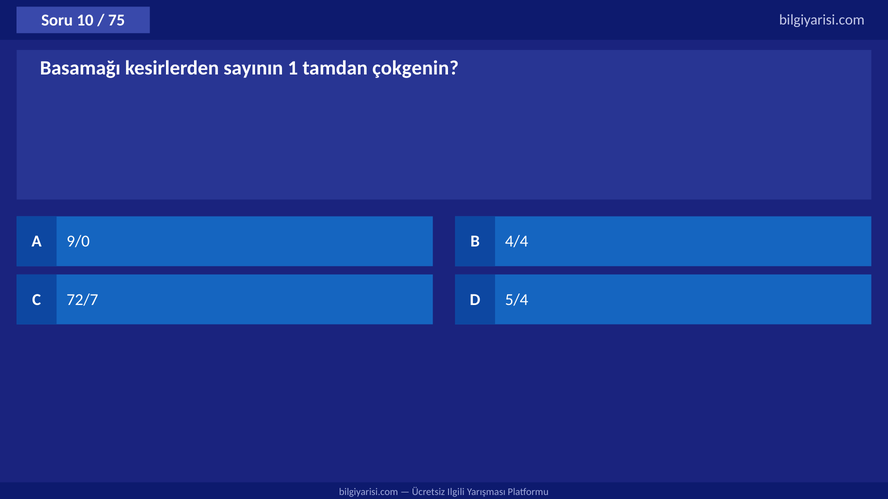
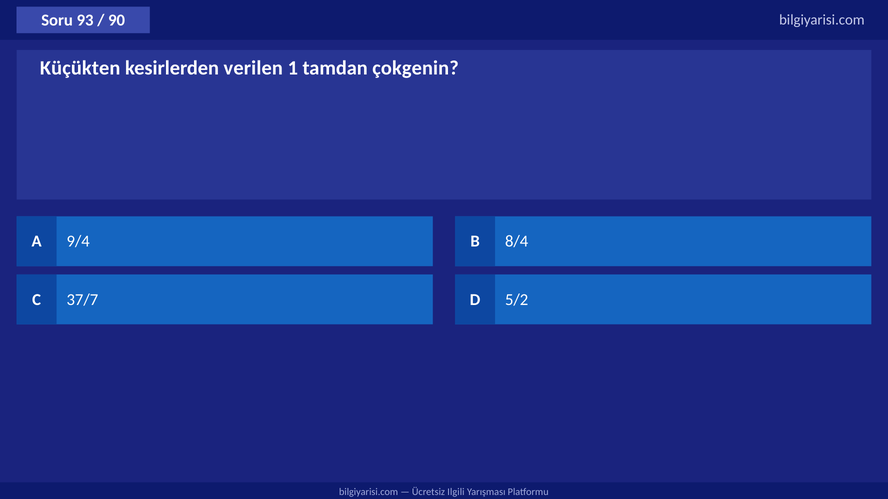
10: 10 -> 93 (85, 20)
75: 75 -> 90 (117, 20)
Basamağı: Basamağı -> Küçükten (80, 68)
sayının: sayının -> verilen (253, 68)
9/0: 9/0 -> 9/4 (78, 242)
4/4: 4/4 -> 8/4 (517, 242)
72/7: 72/7 -> 37/7 (82, 300)
5/4: 5/4 -> 5/2 (517, 300)
